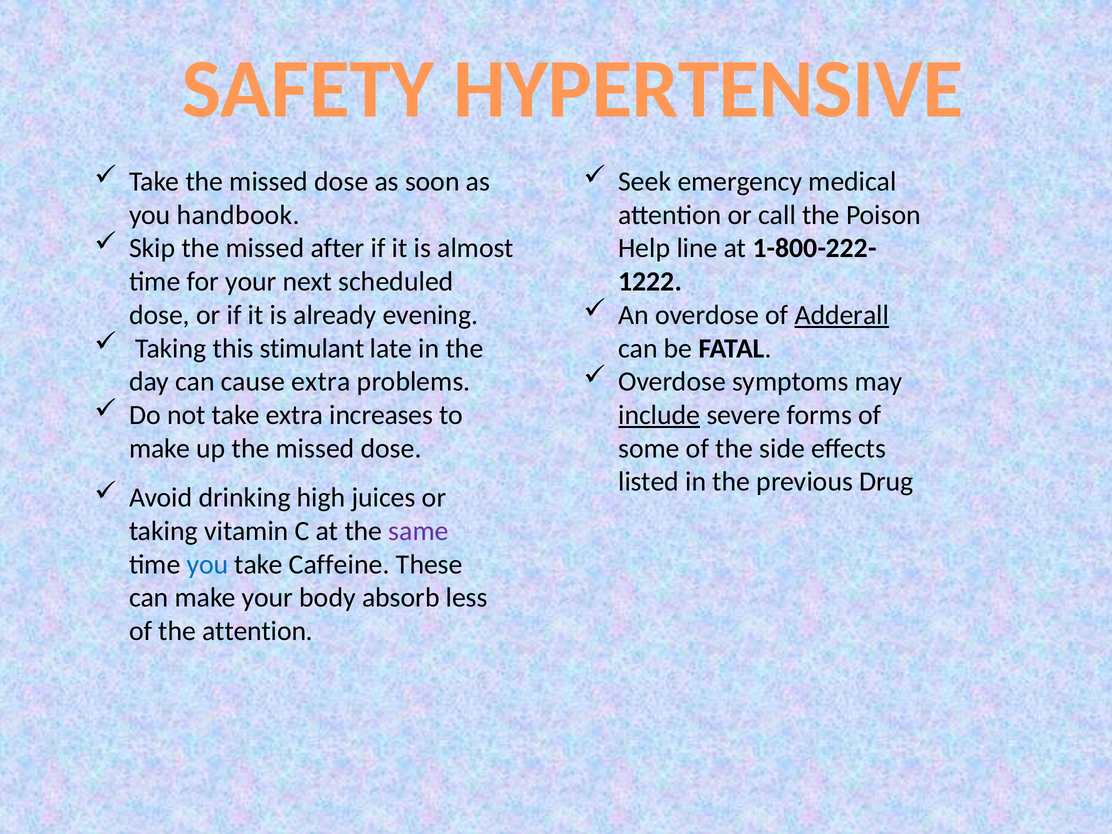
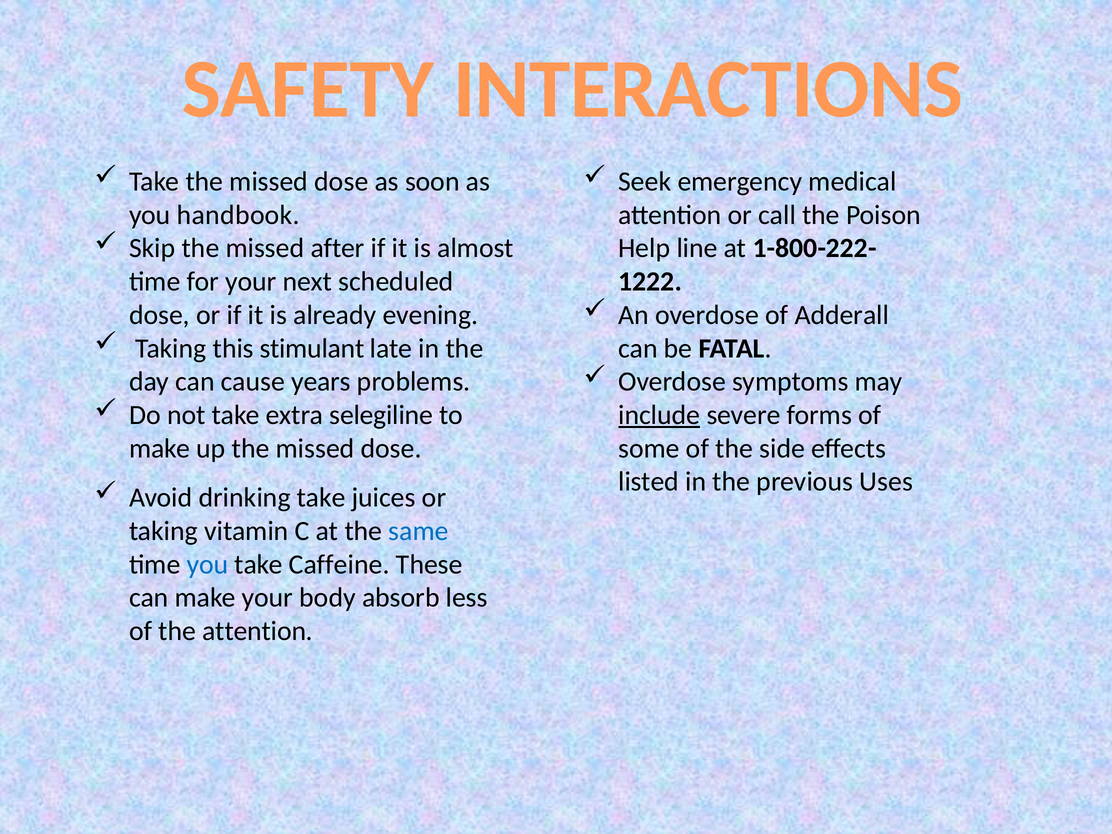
HYPERTENSIVE: HYPERTENSIVE -> INTERACTIONS (708, 89)
Adderall underline: present -> none (842, 315)
cause extra: extra -> years (321, 382)
increases: increases -> selegiline (381, 415)
Drug: Drug -> Uses (886, 482)
drinking high: high -> take (321, 498)
same colour: purple -> blue (419, 531)
